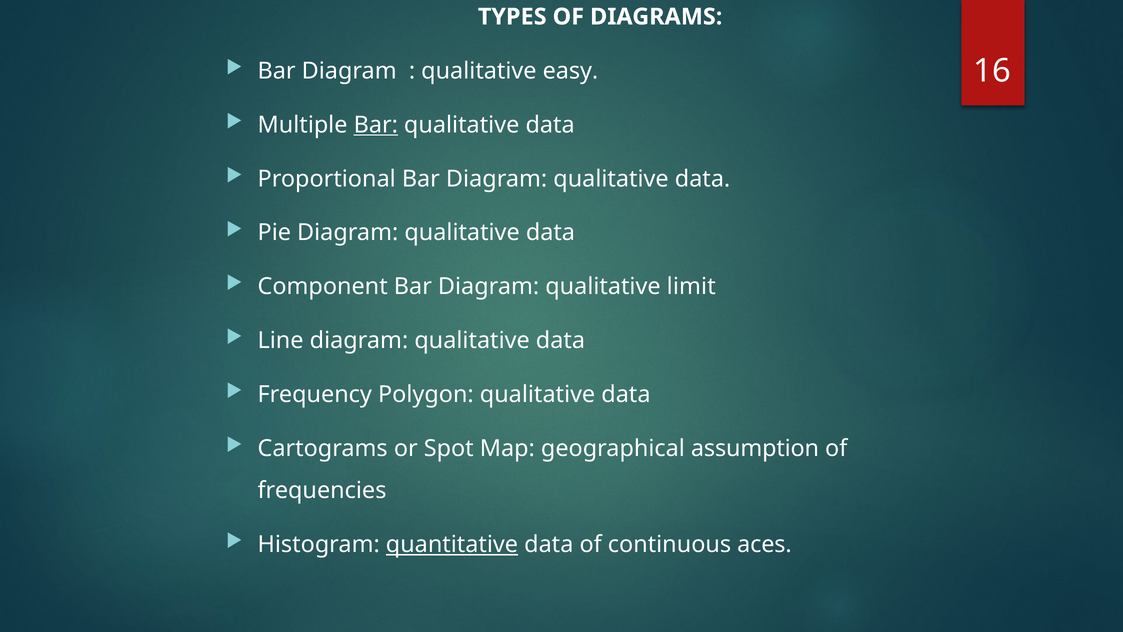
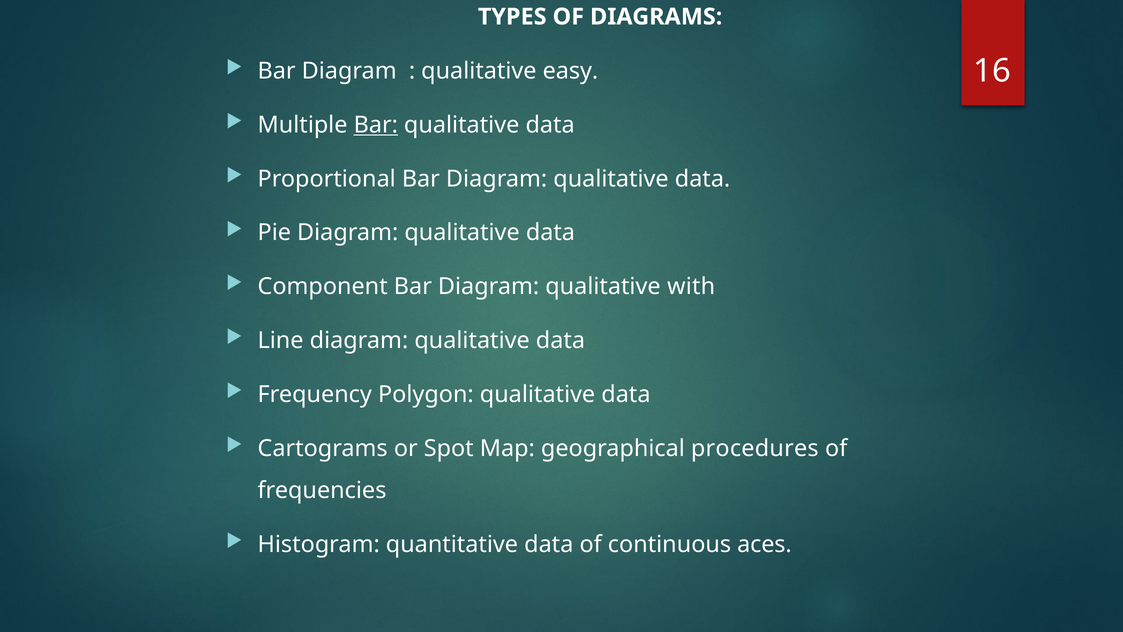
limit: limit -> with (691, 287)
assumption: assumption -> procedures (755, 448)
quantitative underline: present -> none (452, 544)
